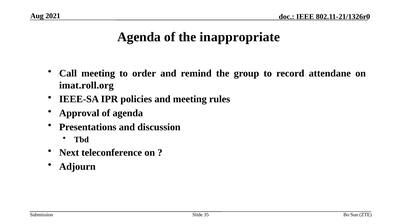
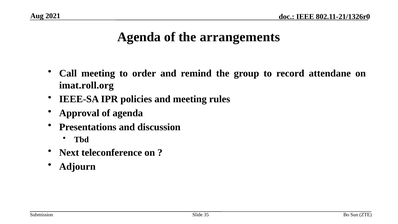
inappropriate: inappropriate -> arrangements (240, 37)
